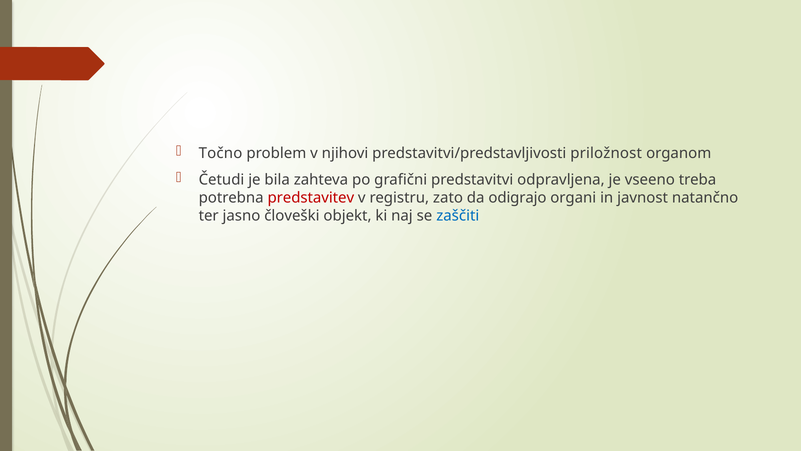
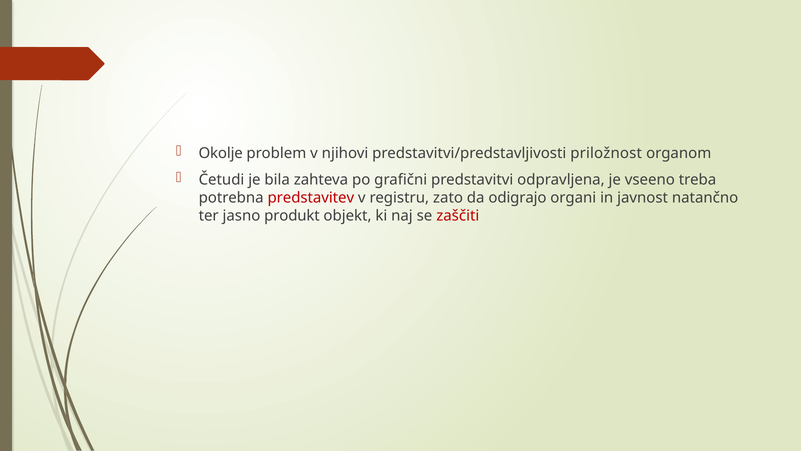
Točno: Točno -> Okolje (221, 153)
človeški: človeški -> produkt (292, 216)
zaščiti colour: blue -> red (458, 216)
